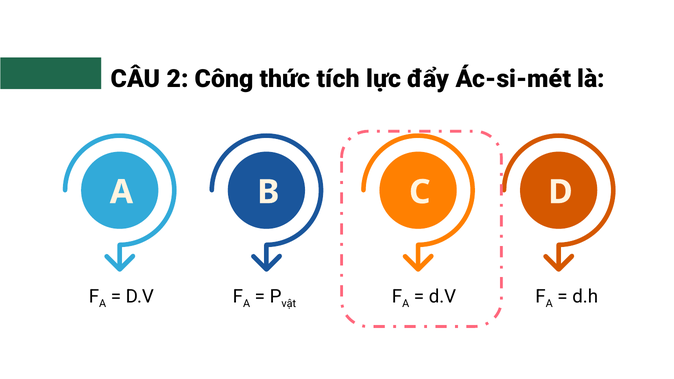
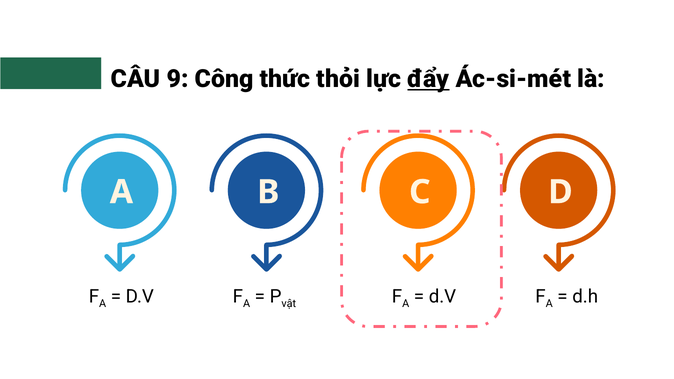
2: 2 -> 9 (178, 79)
tích: tích -> thỏi (338, 79)
đẩy underline: none -> present (428, 79)
